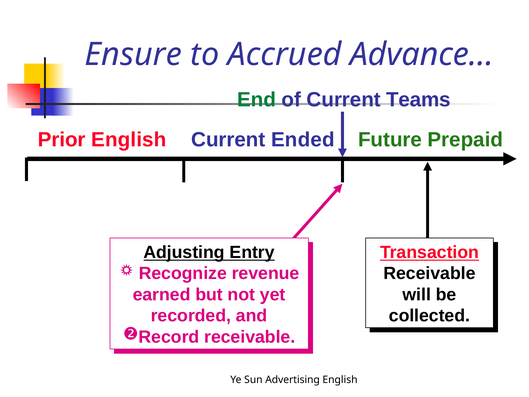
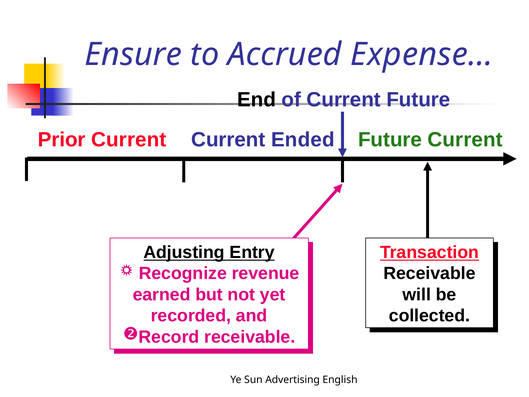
Advance…: Advance… -> Expense… (422, 54)
End colour: green -> black (257, 100)
Current Teams: Teams -> Future (418, 100)
Prior English: English -> Current (129, 139)
Future Prepaid: Prepaid -> Current (465, 139)
